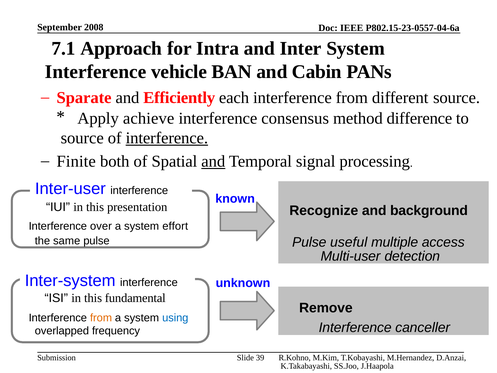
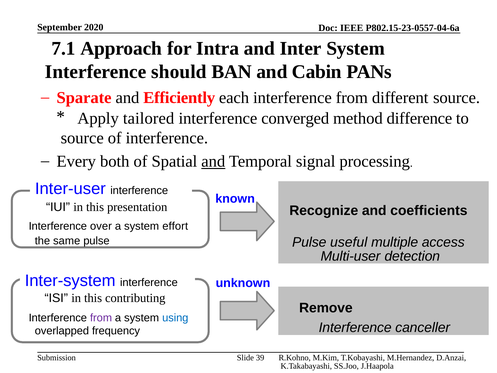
2008: 2008 -> 2020 (94, 27)
vehicle: vehicle -> should (179, 72)
achieve: achieve -> tailored (149, 118)
consensus: consensus -> converged (295, 118)
interference underline: present -> none (167, 138)
Finite: Finite -> Every (76, 161)
background: background -> coefficients (429, 210)
fundamental: fundamental -> contributing (135, 298)
from colour: orange -> purple (101, 318)
